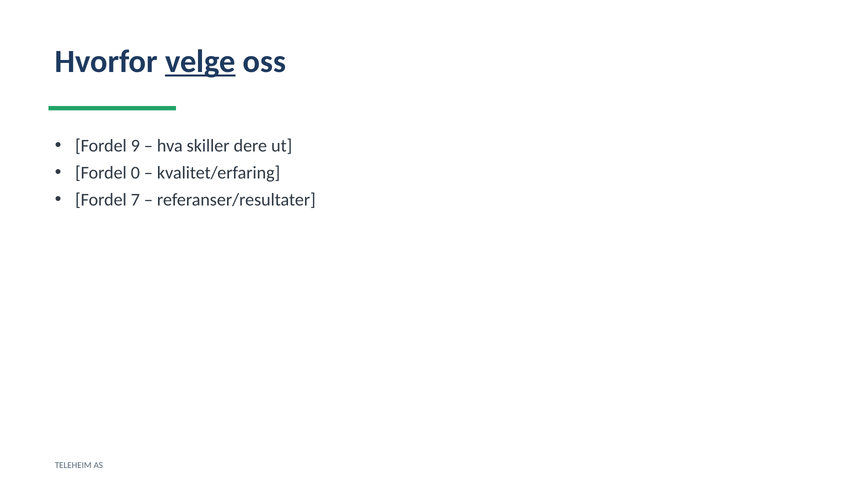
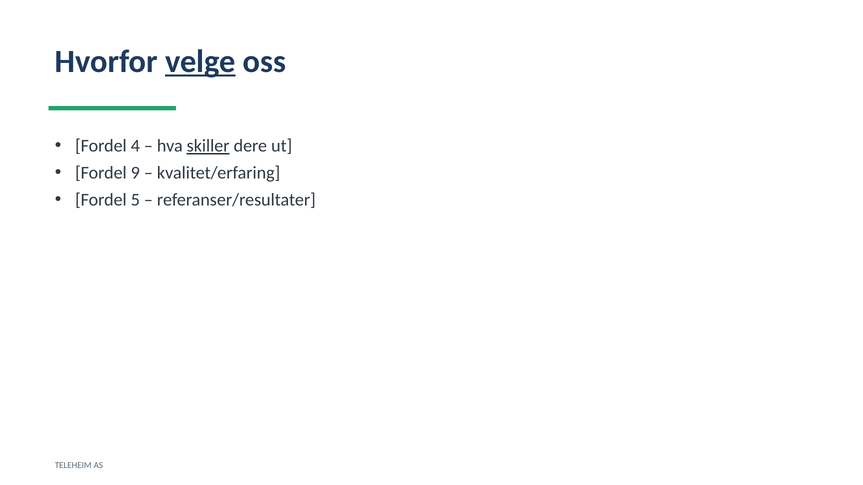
9: 9 -> 4 (135, 146)
skiller underline: none -> present (208, 146)
0: 0 -> 9 (135, 173)
7: 7 -> 5 (135, 200)
